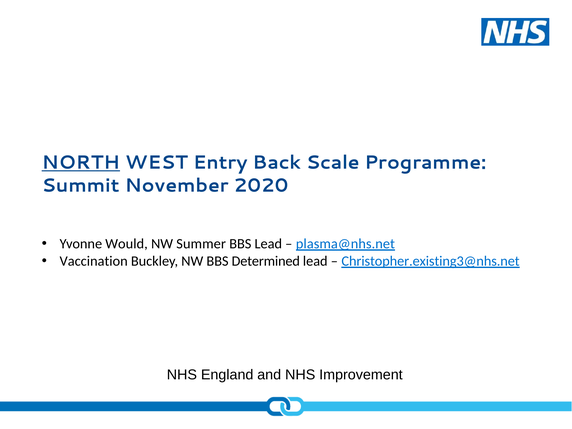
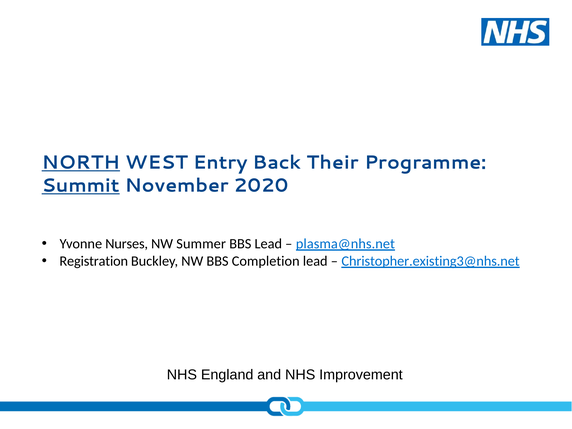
Scale: Scale -> Their (333, 163)
Summit underline: none -> present (81, 186)
Would: Would -> Nurses (127, 244)
Vaccination: Vaccination -> Registration (94, 261)
Determined: Determined -> Completion (266, 261)
